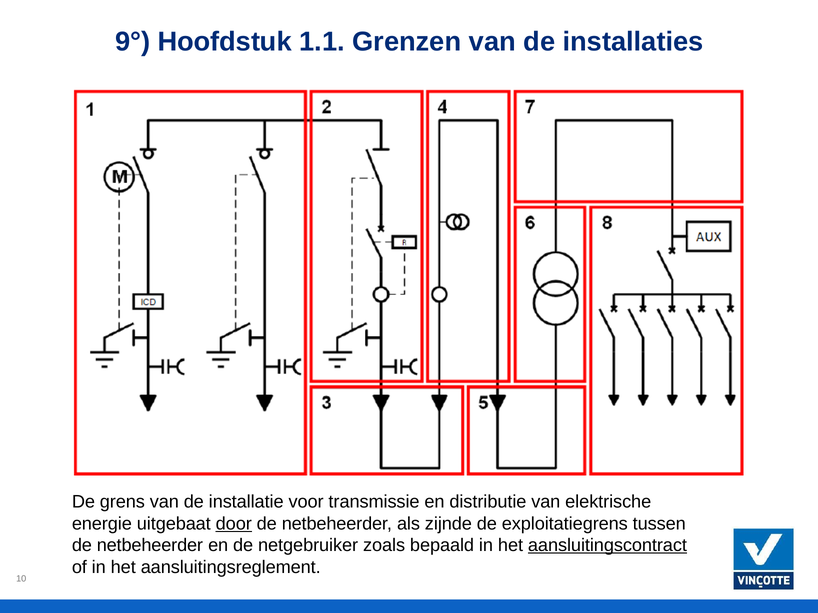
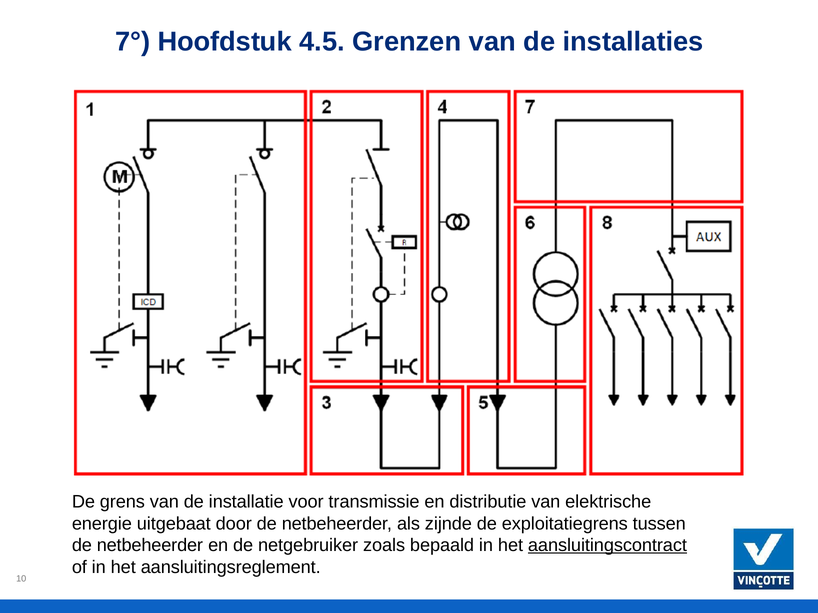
9°: 9° -> 7° (133, 42)
1.1: 1.1 -> 4.5 (322, 42)
door underline: present -> none (234, 524)
